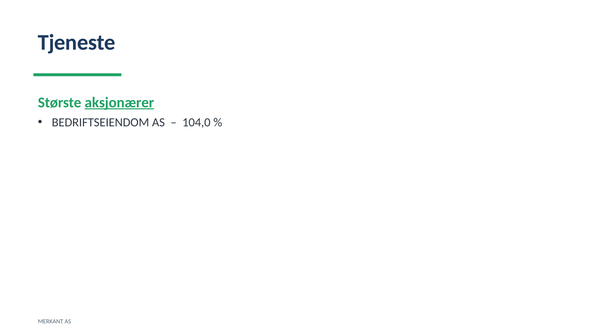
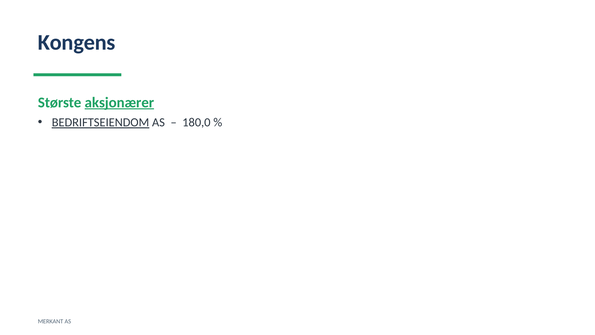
Tjeneste: Tjeneste -> Kongens (77, 42)
BEDRIFTSEIENDOM underline: none -> present (101, 122)
104,0: 104,0 -> 180,0 (196, 122)
